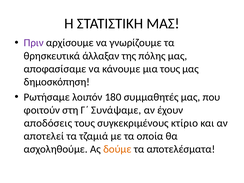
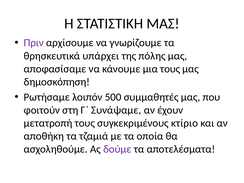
άλλαξαν: άλλαξαν -> υπάρχει (101, 56)
180: 180 -> 500 (113, 97)
αποδόσεις: αποδόσεις -> μετατροπή (48, 123)
αποτελεί: αποτελεί -> αποθήκη (44, 136)
δούμε colour: orange -> purple (117, 149)
